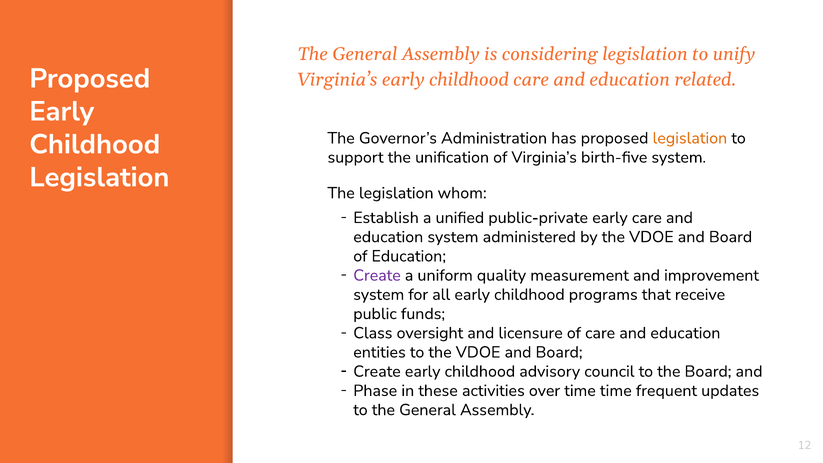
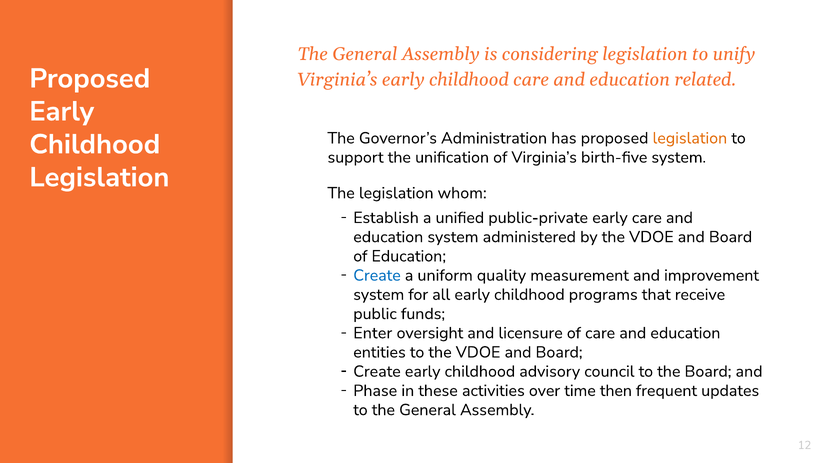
Create colour: purple -> blue (377, 275)
Class: Class -> Enter (373, 333)
time time: time -> then (616, 391)
